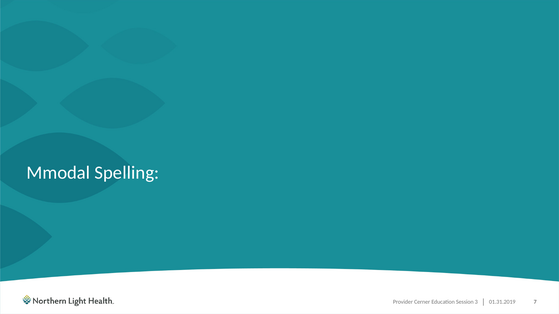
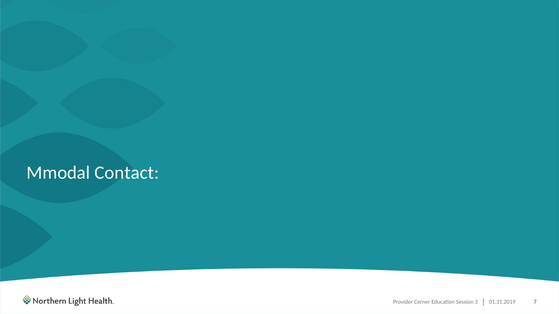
Spelling: Spelling -> Contact (127, 173)
